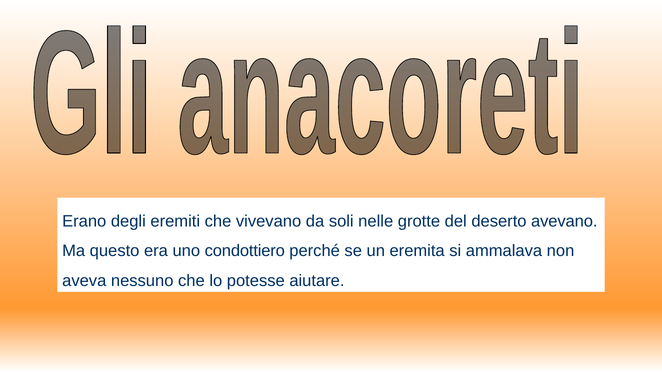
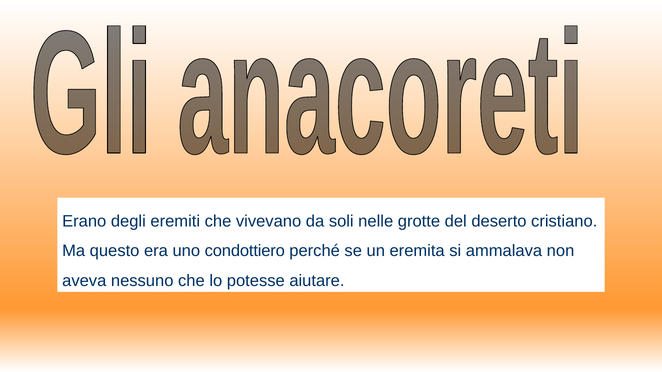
avevano: avevano -> cristiano (564, 221)
